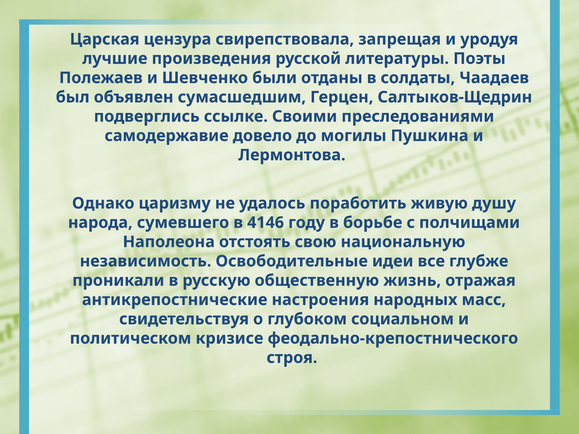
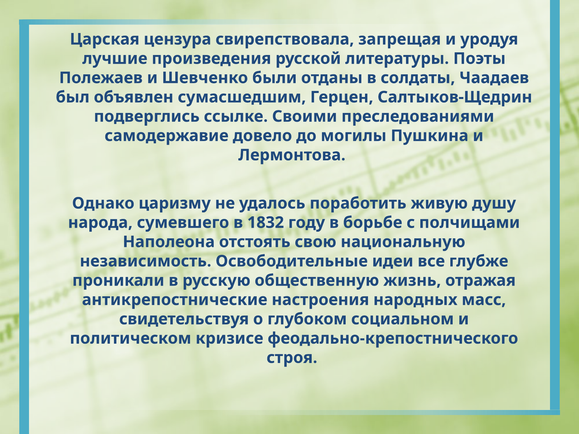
4146: 4146 -> 1832 (266, 223)
